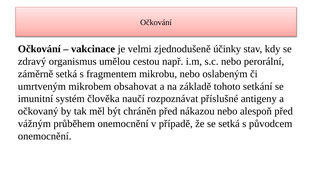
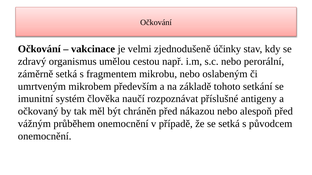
obsahovat: obsahovat -> především (136, 87)
